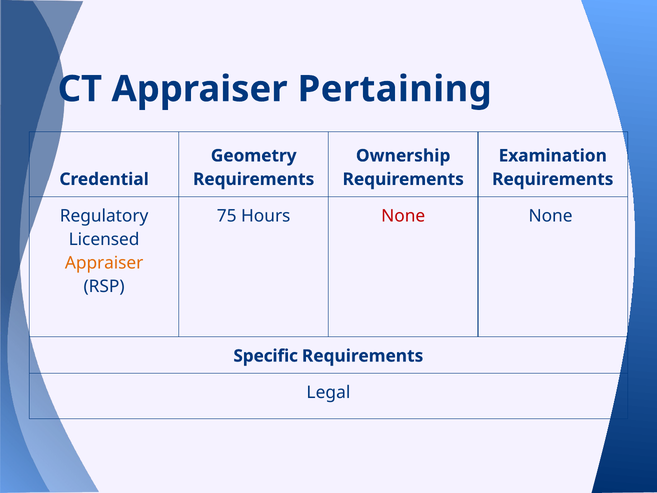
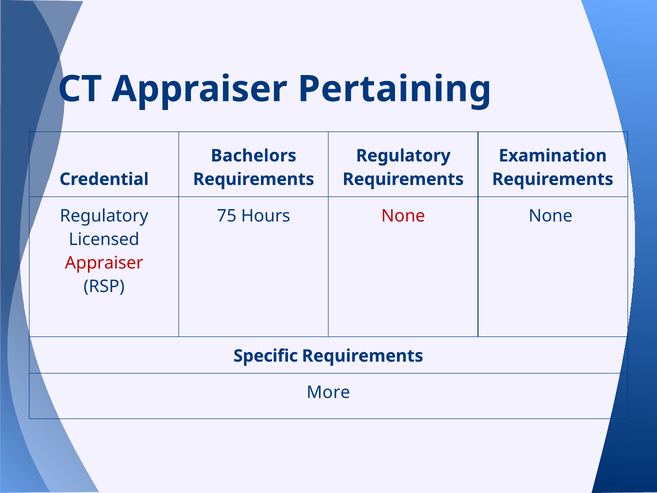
Geometry: Geometry -> Bachelors (254, 156)
Ownership: Ownership -> Regulatory (403, 156)
Appraiser colour: orange -> red (104, 263)
Legal: Legal -> More (328, 392)
